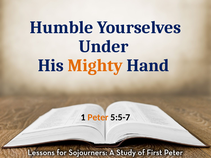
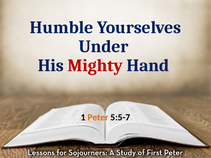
Mighty colour: orange -> red (95, 65)
